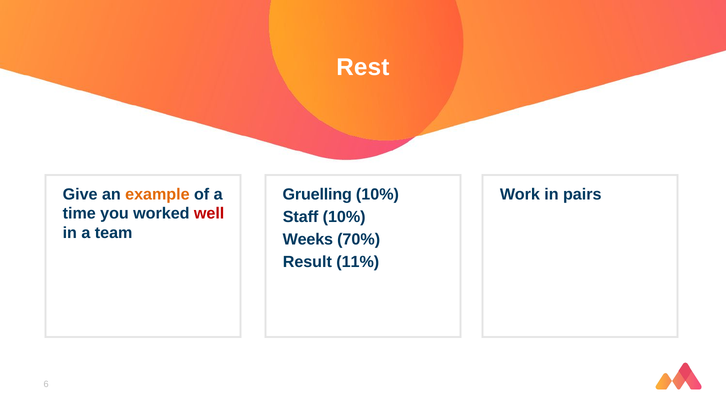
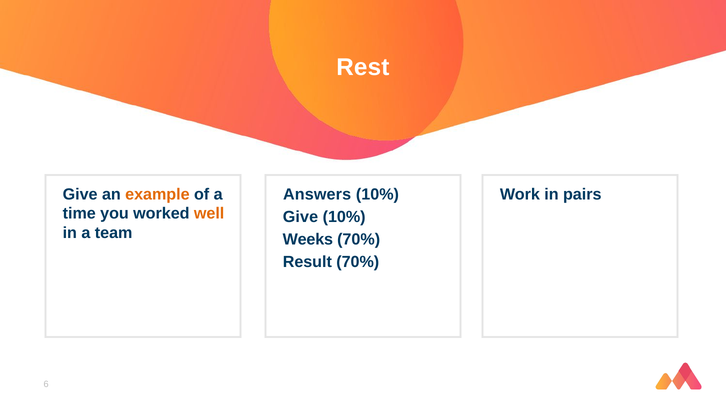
Gruelling: Gruelling -> Answers (317, 194)
well colour: red -> orange (209, 214)
Staff: Staff -> Give (300, 217)
Result 11%: 11% -> 70% (358, 262)
